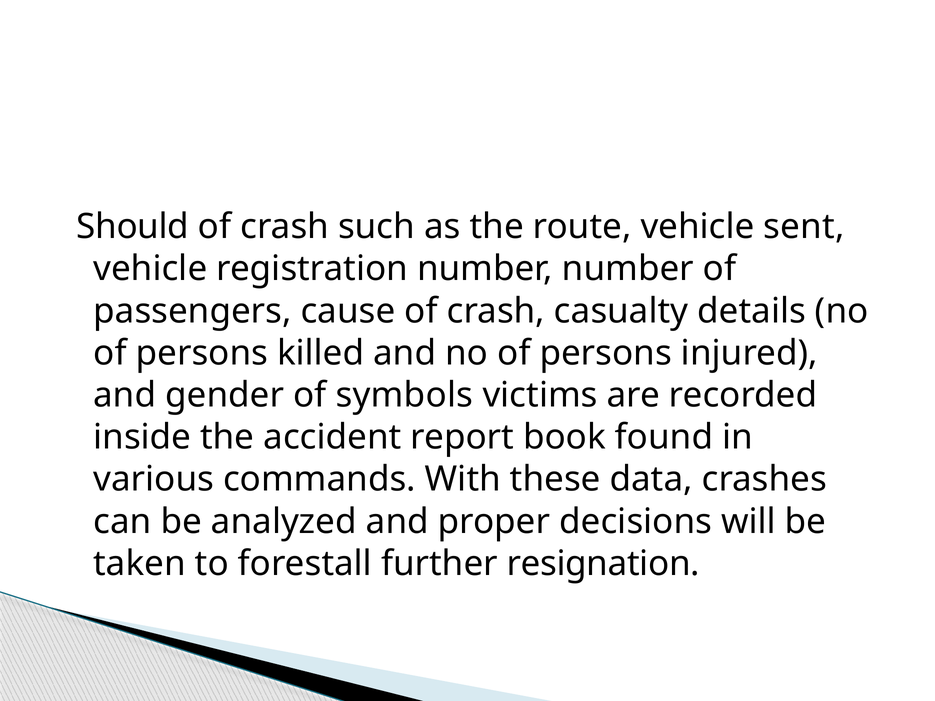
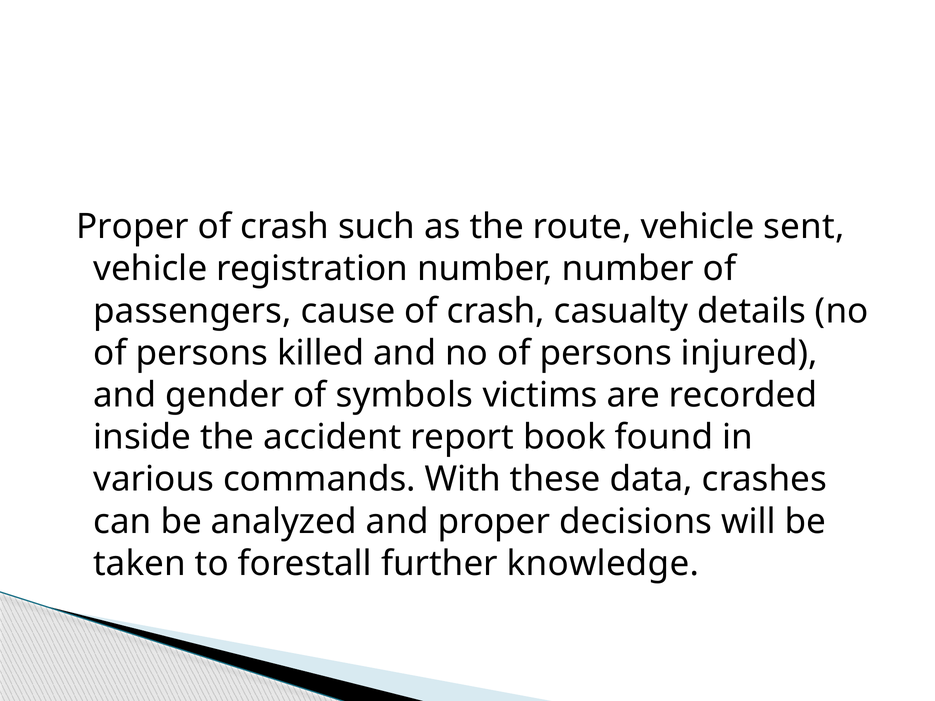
Should: Should -> Proper (133, 227)
resignation: resignation -> knowledge (603, 564)
